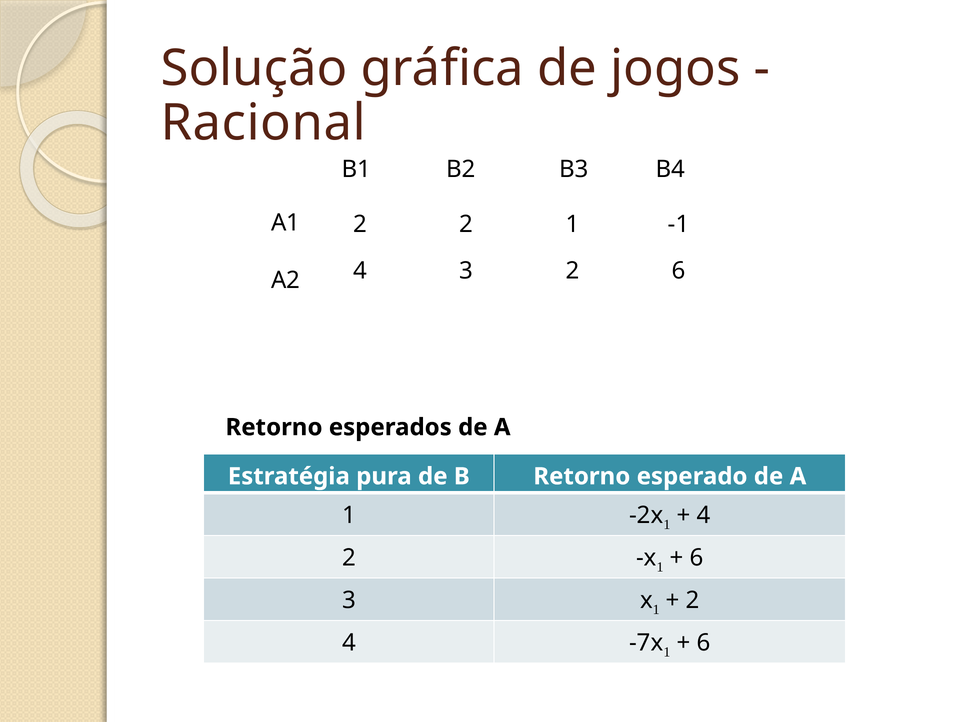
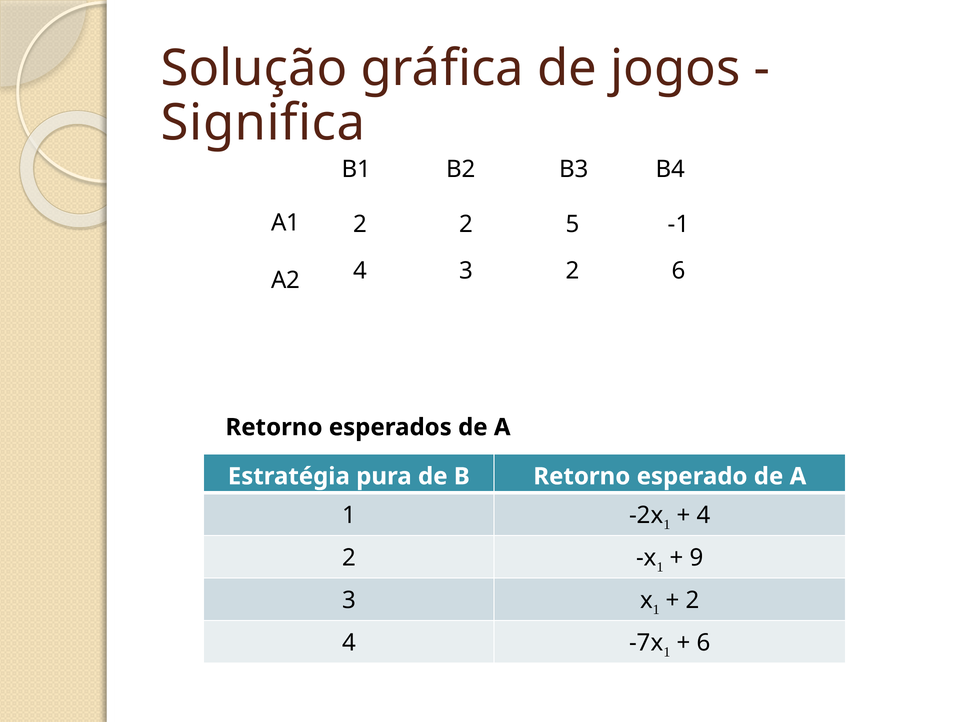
Racional: Racional -> Significa (263, 123)
2 1: 1 -> 5 (573, 224)
6: 6 -> 9 (697, 558)
